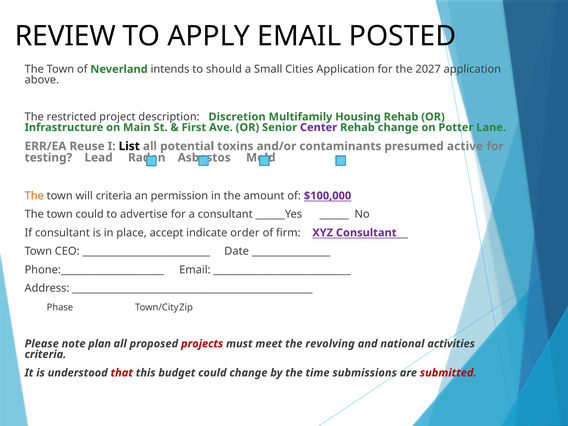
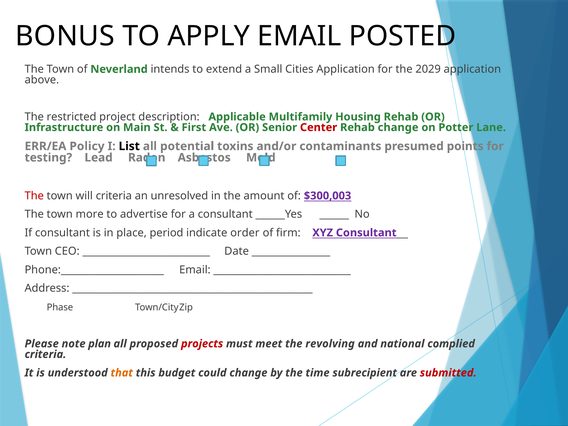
REVIEW: REVIEW -> BONUS (65, 36)
should: should -> extend (224, 69)
2027: 2027 -> 2029 (428, 69)
Discretion: Discretion -> Applicable (237, 117)
Center colour: purple -> red (319, 127)
Reuse: Reuse -> Policy (87, 146)
active: active -> points (465, 146)
The colour: orange -> red (34, 196)
permission: permission -> unresolved (179, 196)
$100,000: $100,000 -> $300,003 (328, 196)
town could: could -> more (90, 214)
accept: accept -> period (167, 233)
activities: activities -> complied (451, 344)
that colour: red -> orange (122, 373)
submissions: submissions -> subrecipient (365, 373)
